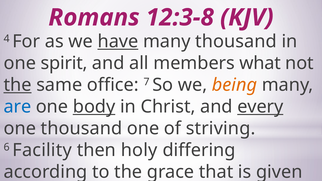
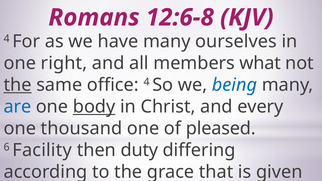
12:3-8: 12:3-8 -> 12:6-8 (180, 17)
have underline: present -> none (118, 42)
many thousand: thousand -> ourselves (236, 42)
spirit: spirit -> right (64, 63)
office 7: 7 -> 4 (147, 82)
being colour: orange -> blue (234, 85)
every underline: present -> none (260, 107)
striving: striving -> pleased (221, 128)
holy: holy -> duty (139, 150)
